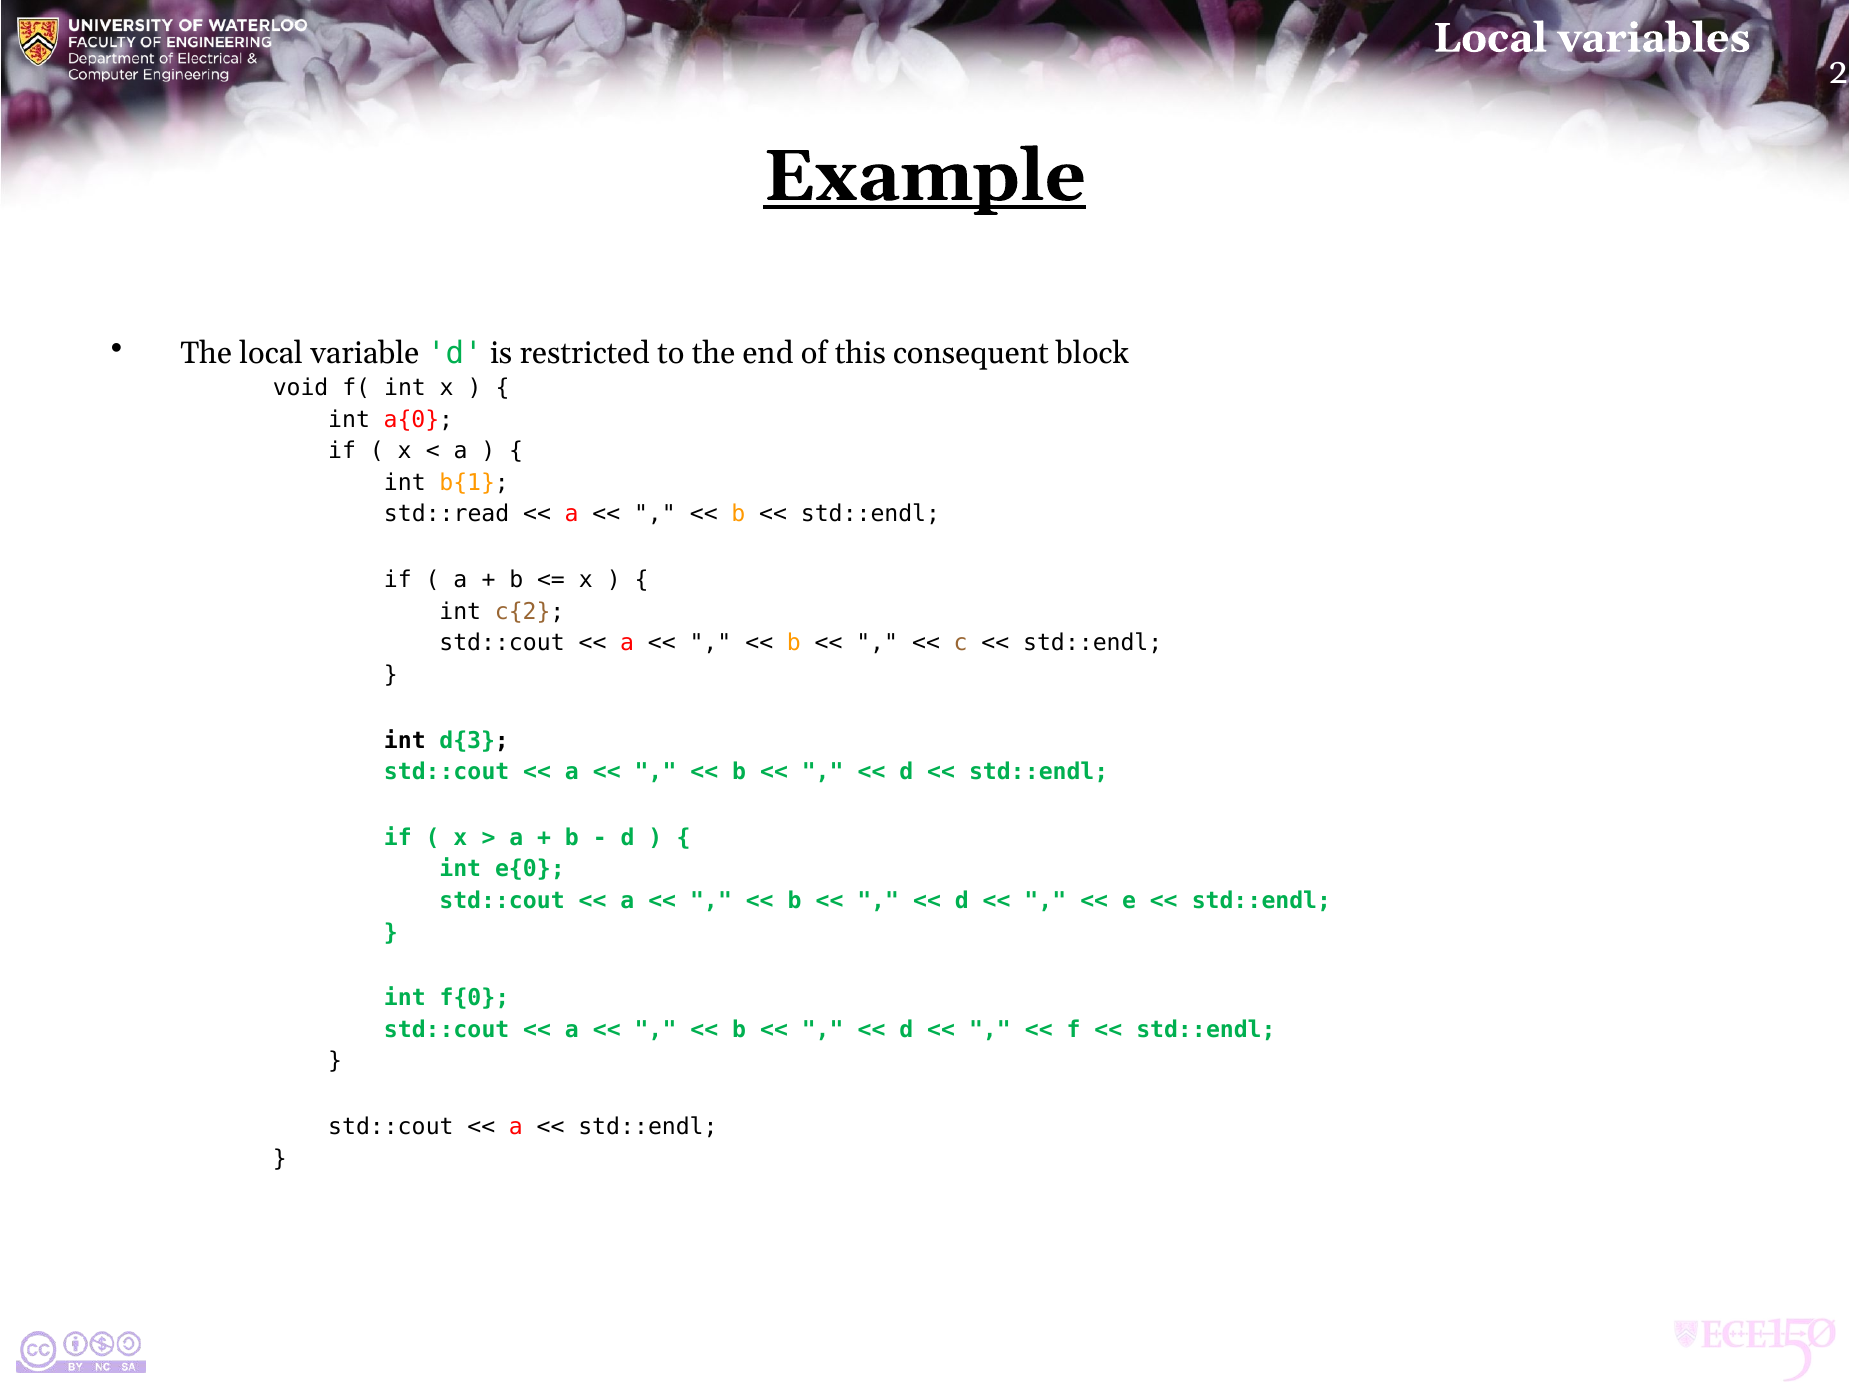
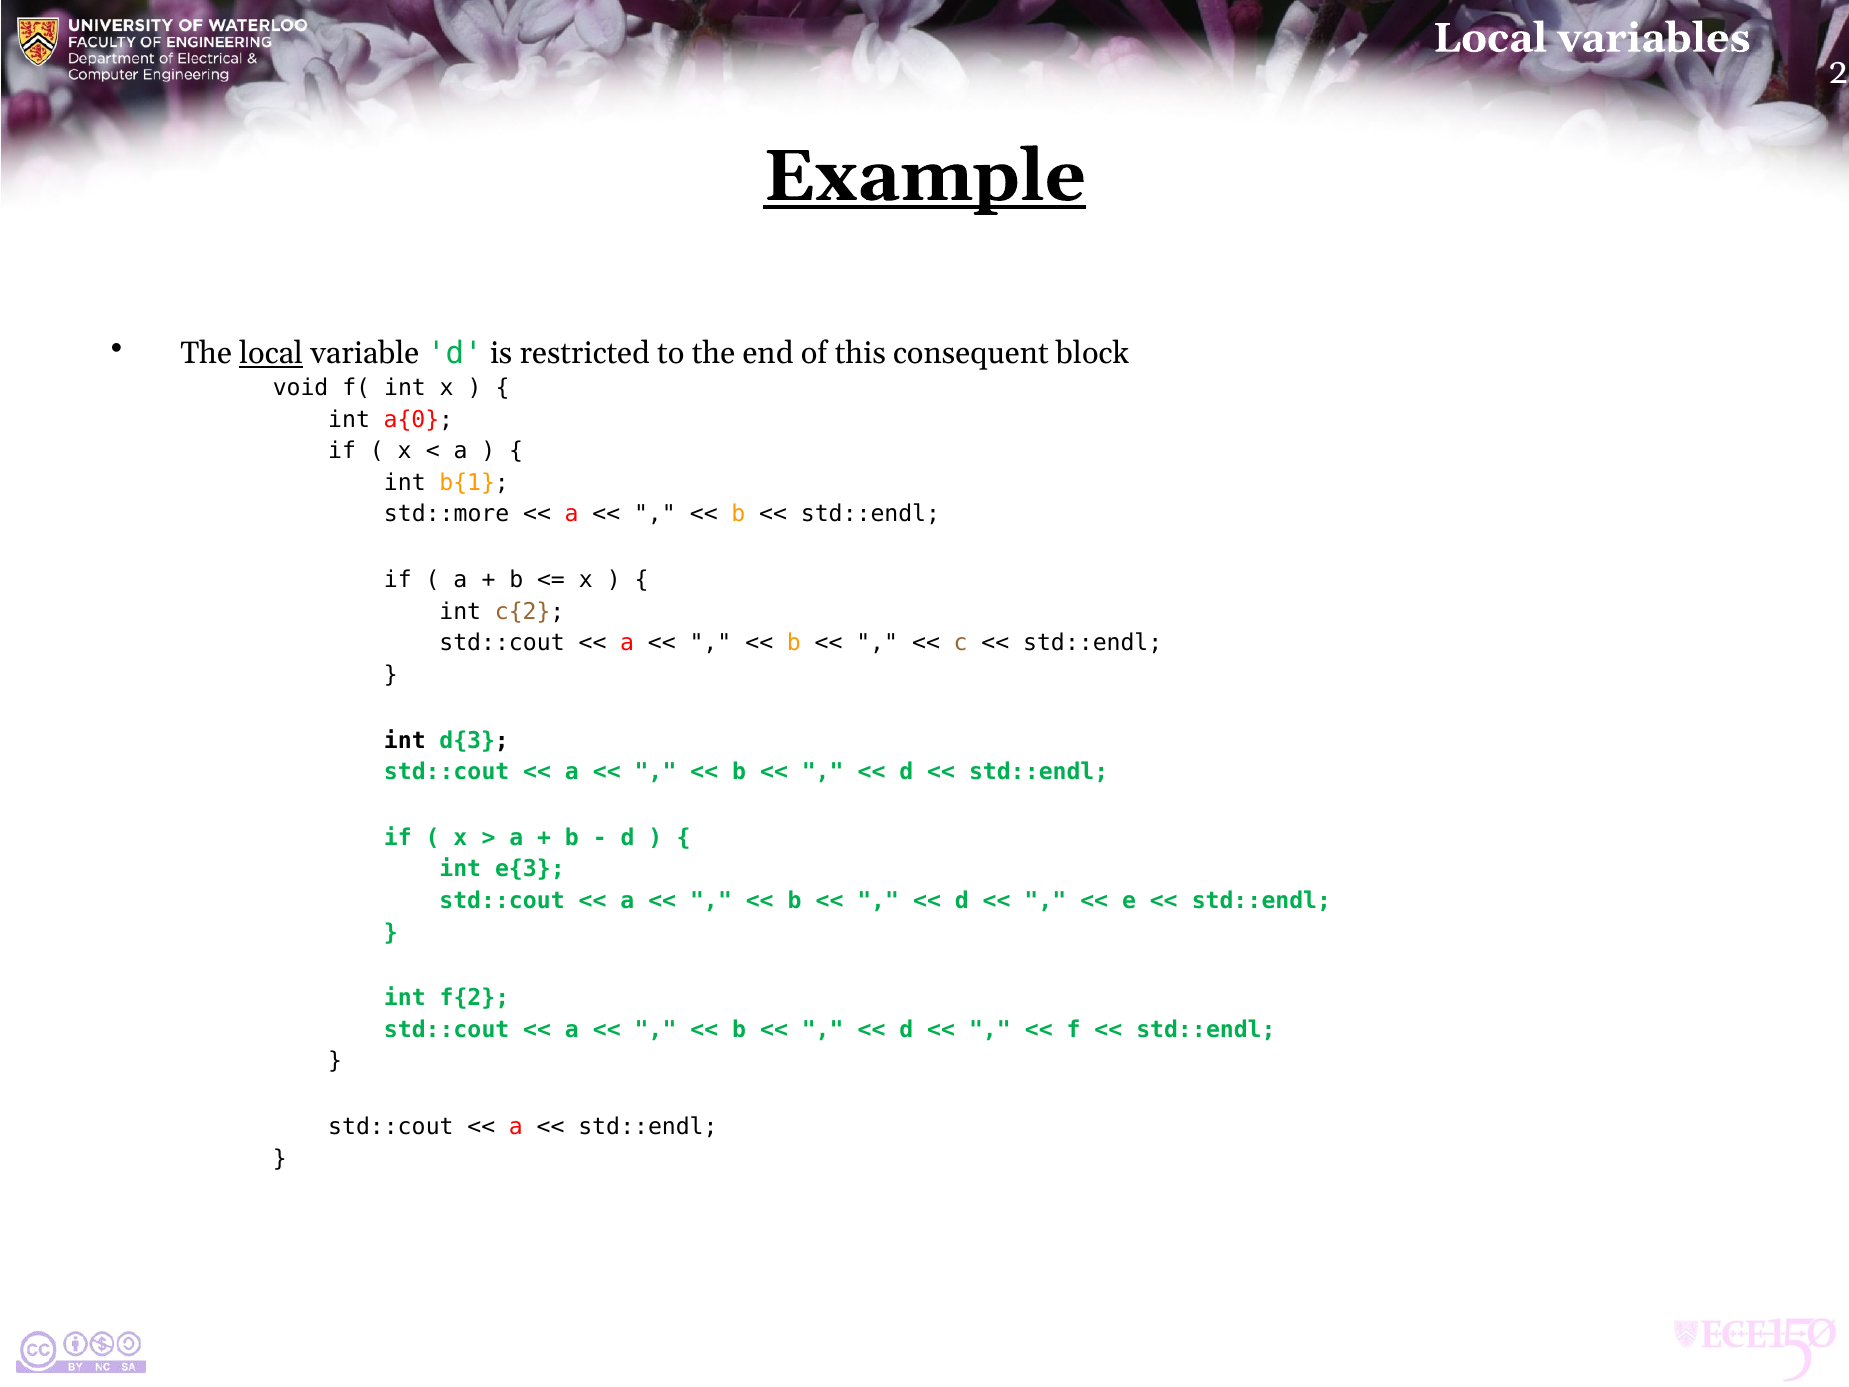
local underline: none -> present (271, 353)
std::read: std::read -> std::more (447, 514)
e{0: e{0 -> e{3 (530, 869)
f{0: f{0 -> f{2 (474, 998)
